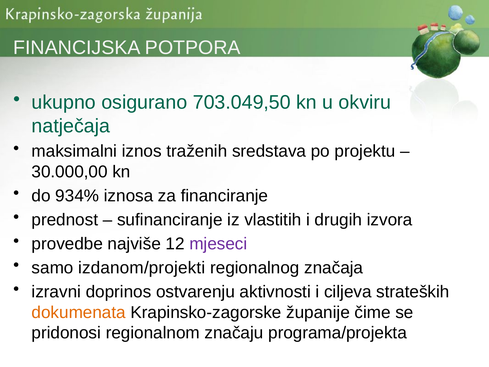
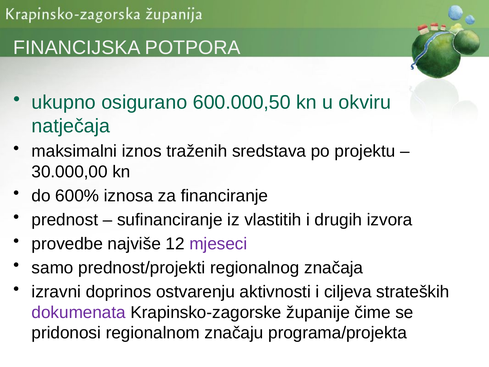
703.049,50: 703.049,50 -> 600.000,50 (242, 102)
934%: 934% -> 600% (77, 196)
izdanom/projekti: izdanom/projekti -> prednost/projekti (142, 268)
dokumenata colour: orange -> purple (79, 312)
